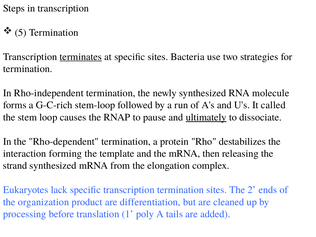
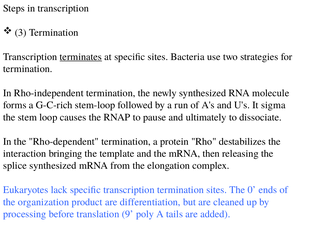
5: 5 -> 3 (21, 33)
called: called -> sigma (273, 105)
ultimately underline: present -> none (206, 117)
forming: forming -> bringing (66, 154)
strand: strand -> splice (15, 166)
2: 2 -> 0 (252, 190)
1: 1 -> 9 (128, 214)
